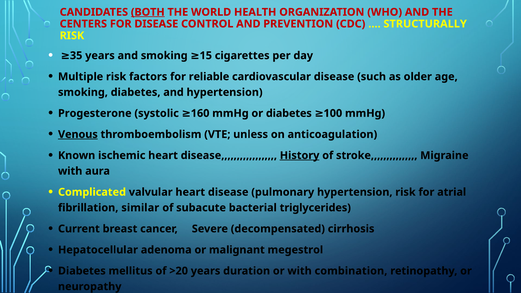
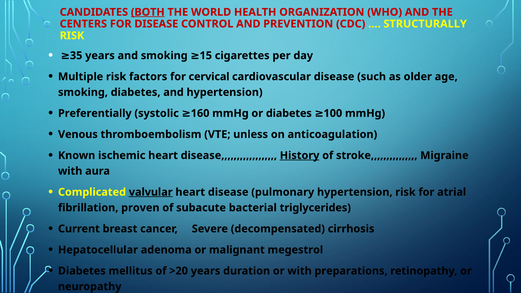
reliable: reliable -> cervical (209, 77)
Progesterone: Progesterone -> Preferentially (95, 113)
Venous underline: present -> none (78, 134)
valvular underline: none -> present (151, 192)
similar: similar -> proven (140, 208)
combination: combination -> preparations (351, 271)
